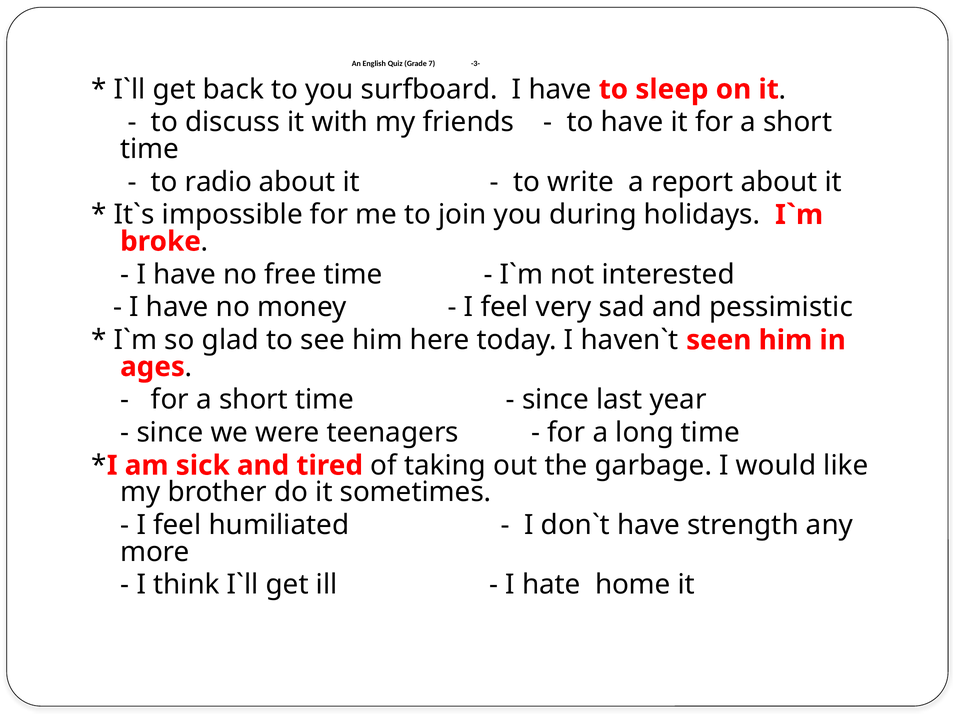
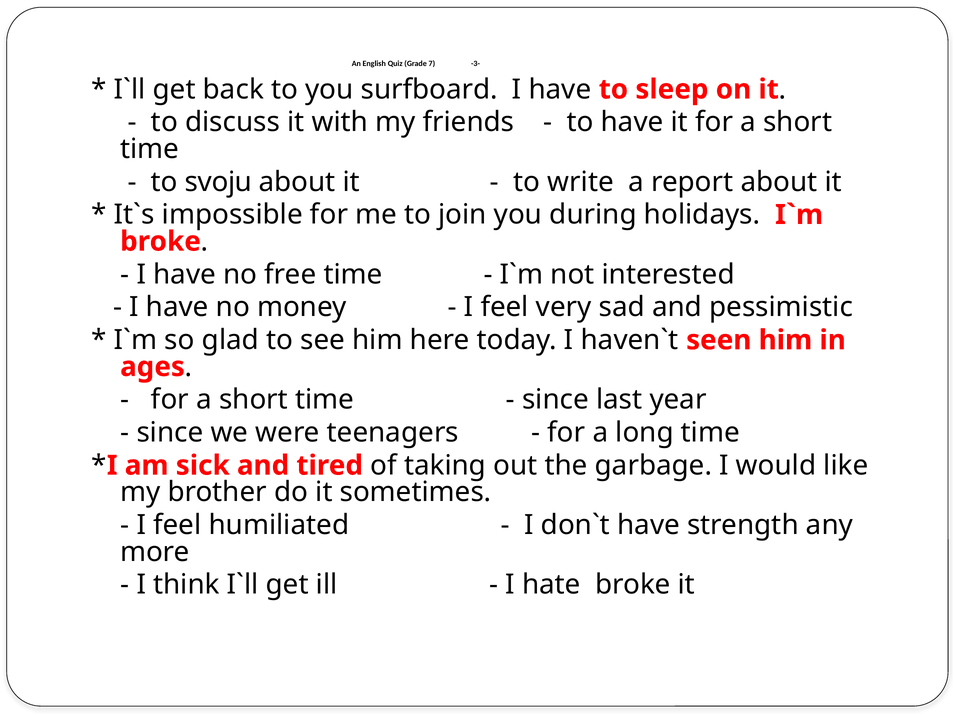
radio: radio -> svoju (218, 182)
hate home: home -> broke (633, 585)
